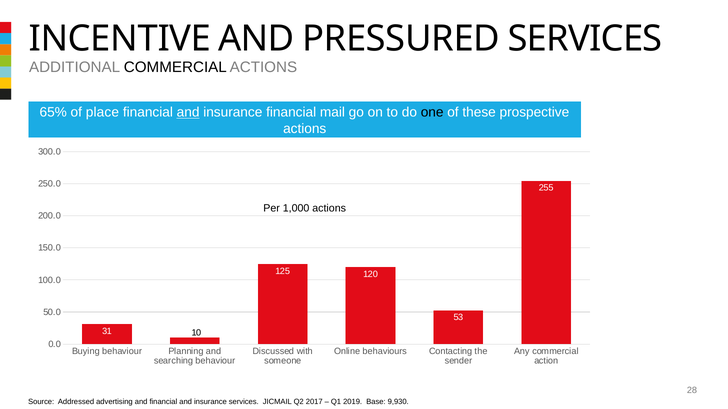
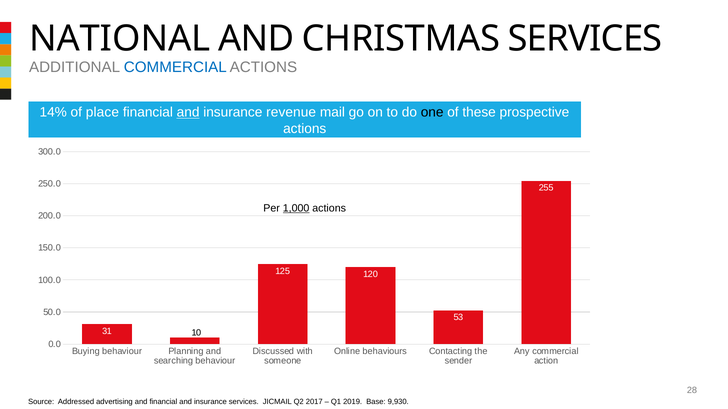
INCENTIVE: INCENTIVE -> NATIONAL (120, 39)
PRESSURED: PRESSURED -> CHRISTMAS (401, 39)
COMMERCIAL colour: black -> blue (175, 67)
65%: 65% -> 14% (53, 112)
insurance financial: financial -> revenue (291, 112)
1,000 underline: none -> present (296, 208)
